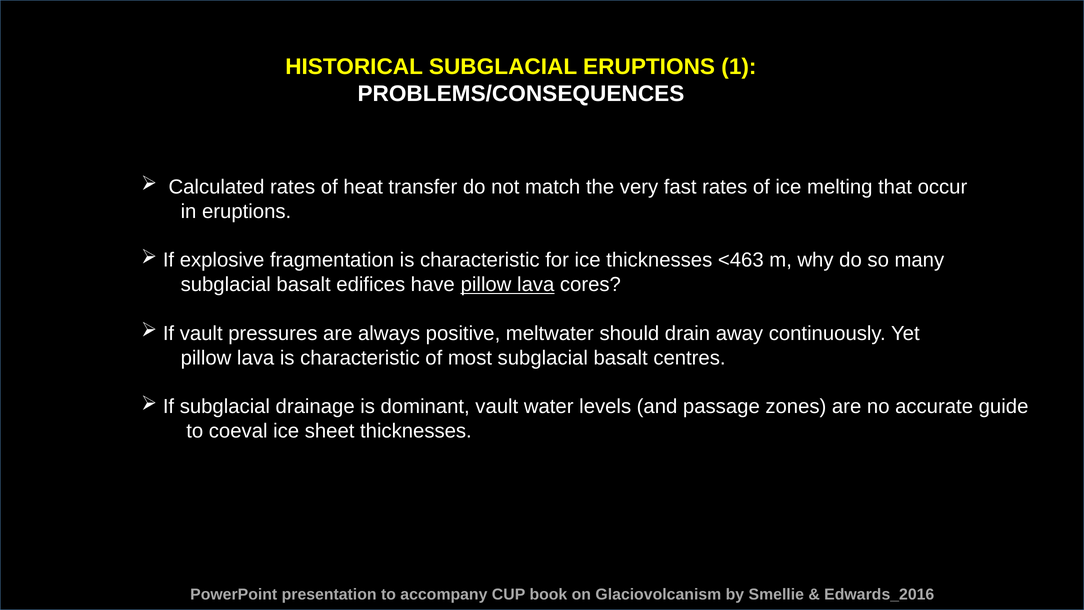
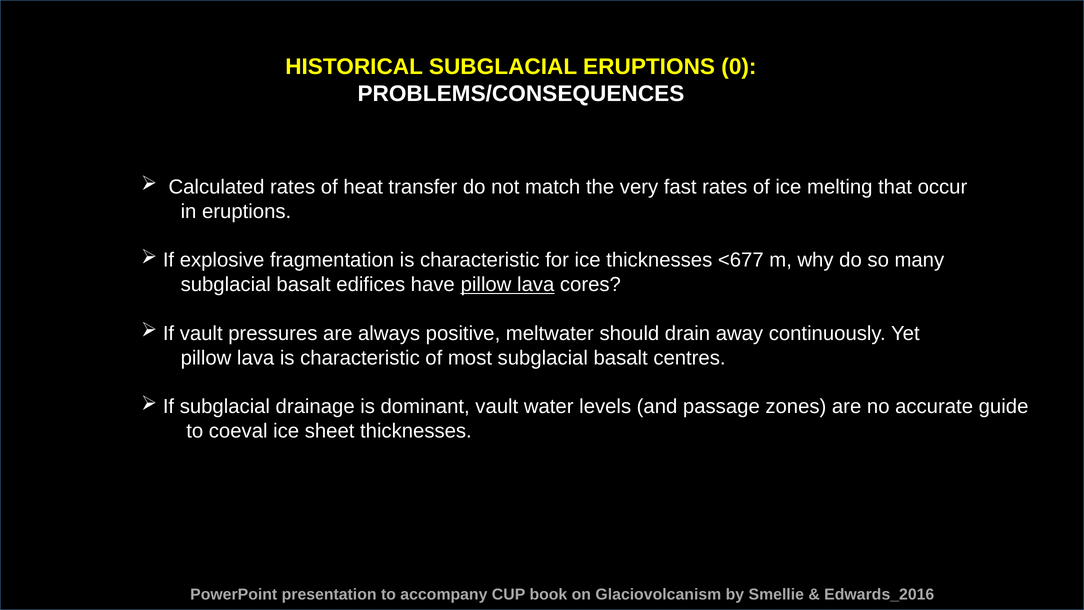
1: 1 -> 0 (739, 67)
<463: <463 -> <677 (741, 260)
